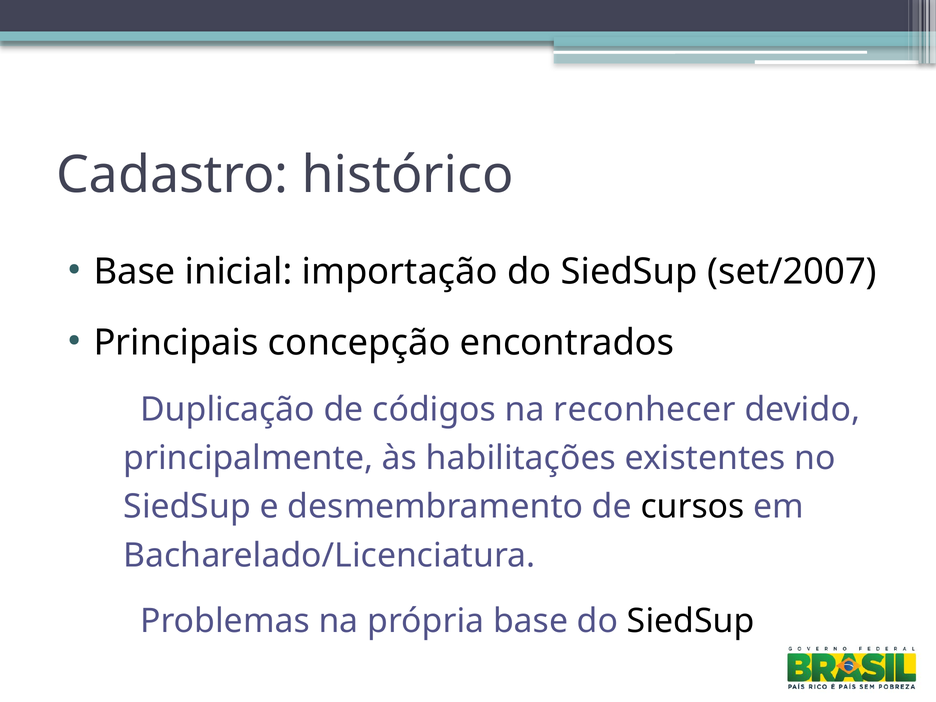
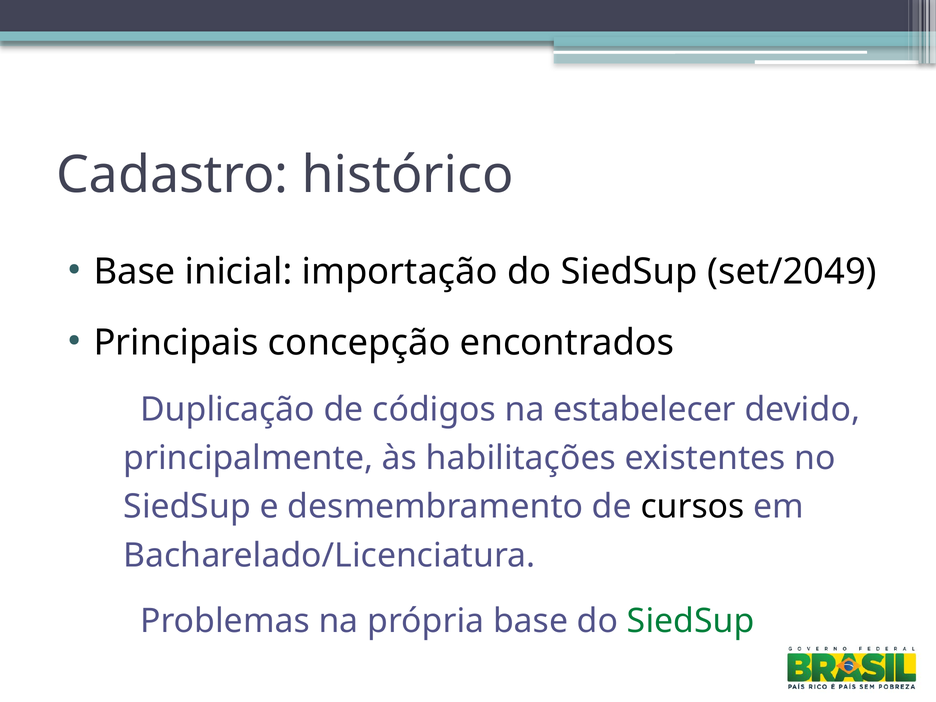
set/2007: set/2007 -> set/2049 (792, 272)
reconhecer: reconhecer -> estabelecer (645, 409)
SiedSup colour: black -> green (691, 621)
